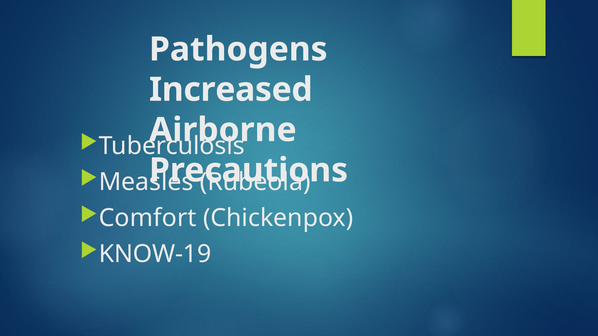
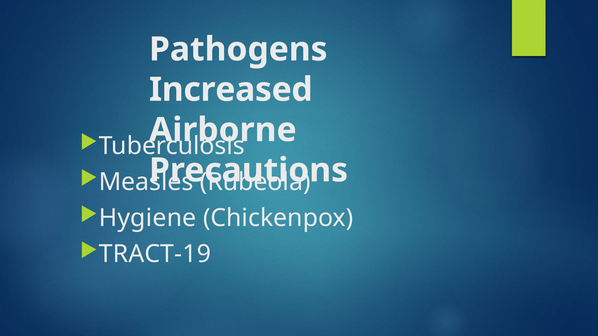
Comfort: Comfort -> Hygiene (148, 218)
KNOW-19: KNOW-19 -> TRACT-19 (155, 254)
